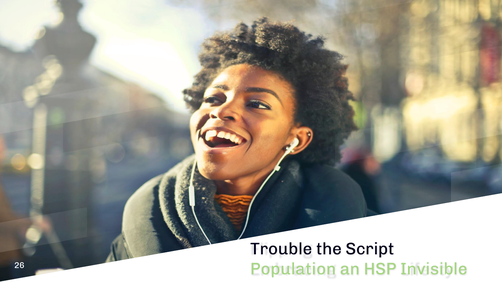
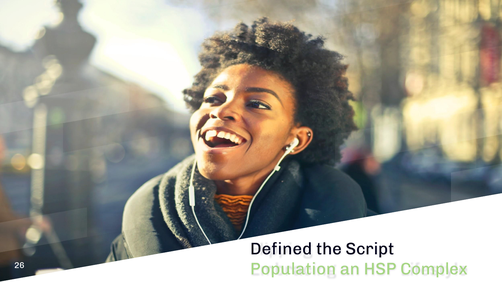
Trouble: Trouble -> Defined (281, 249)
Invisible: Invisible -> Complex (434, 269)
